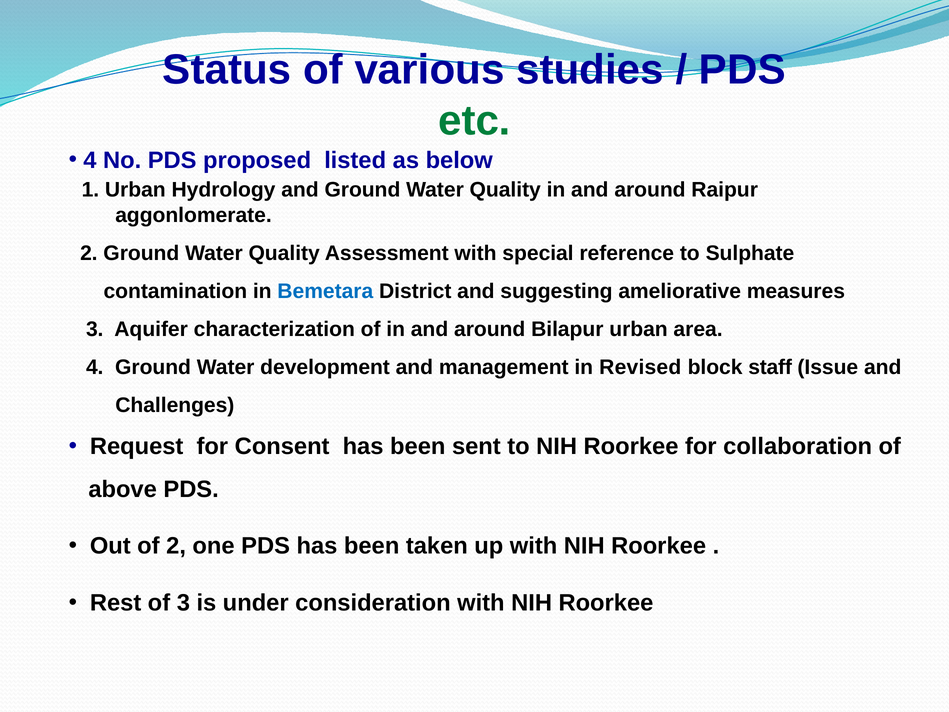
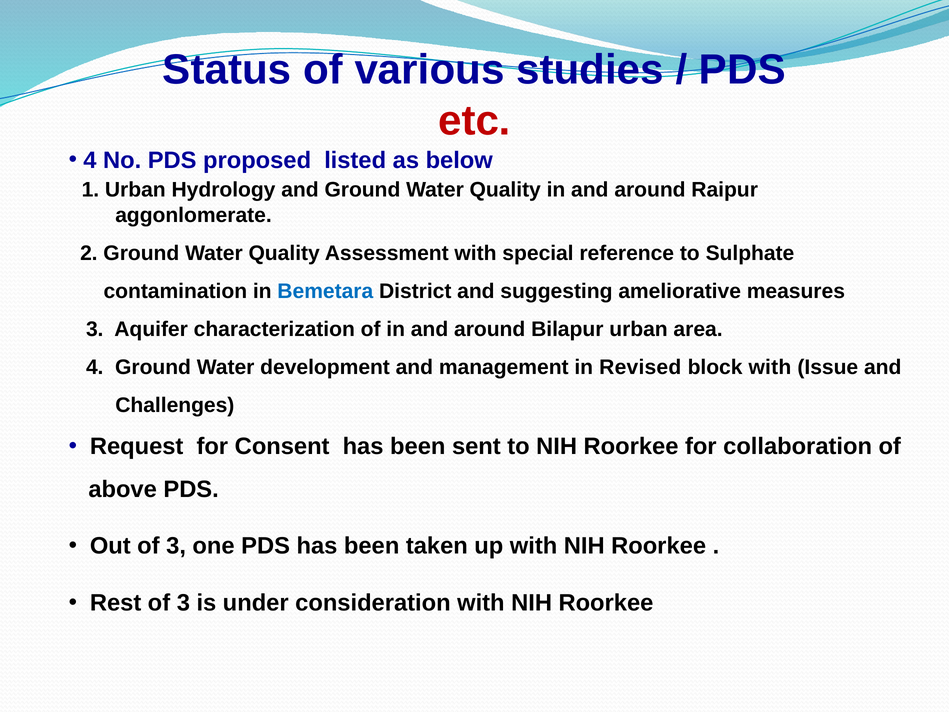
etc colour: green -> red (474, 121)
block staff: staff -> with (770, 367)
Out of 2: 2 -> 3 (176, 546)
